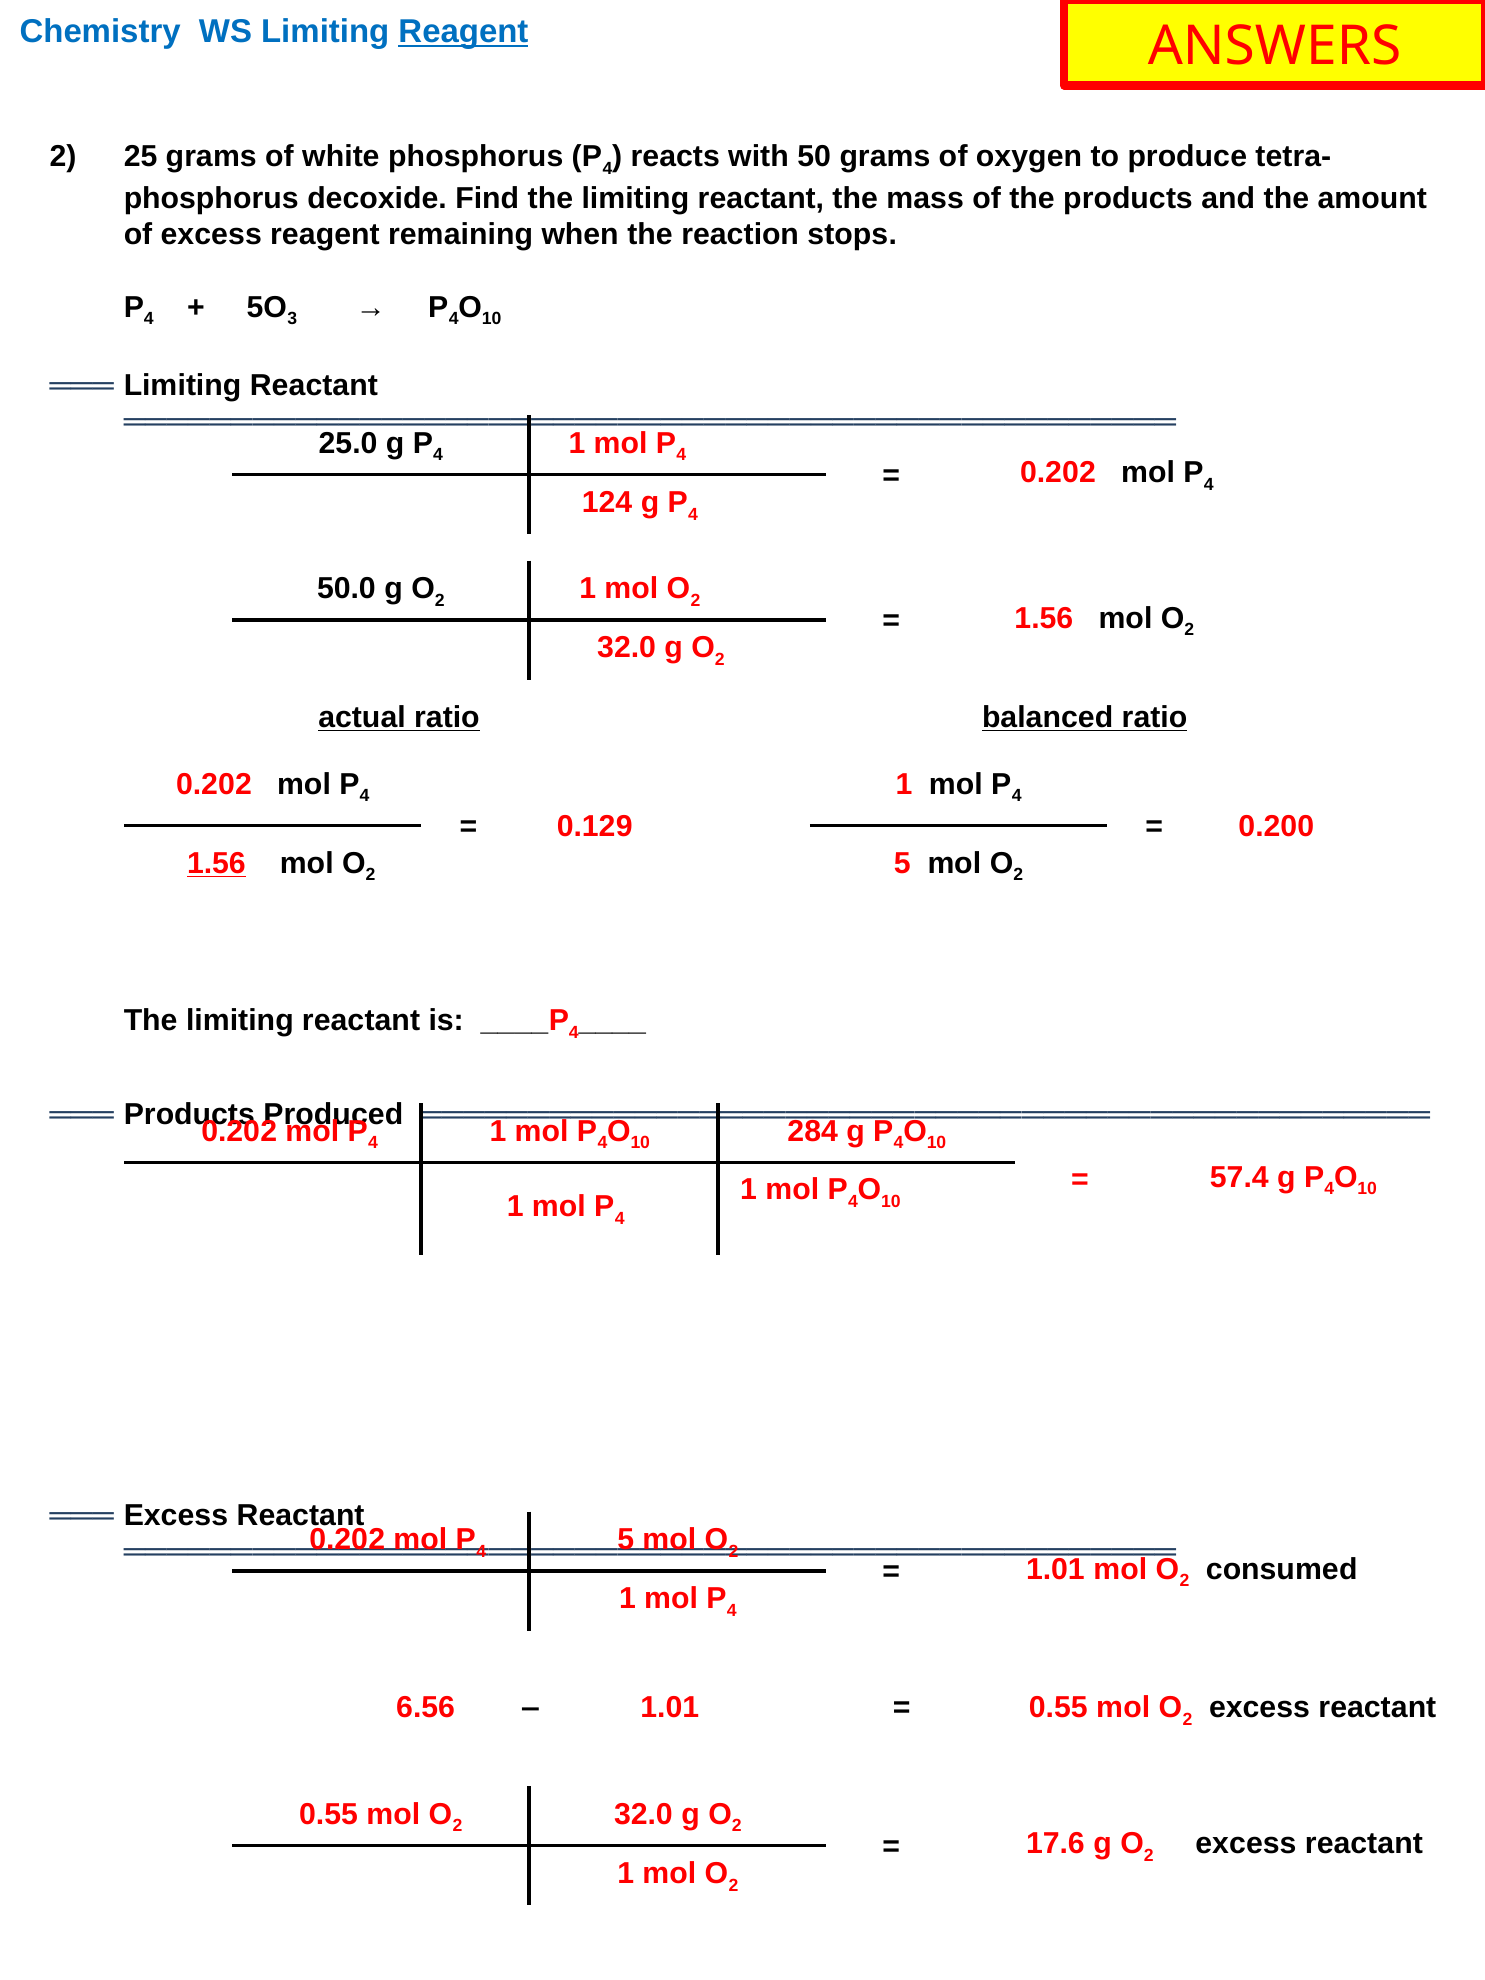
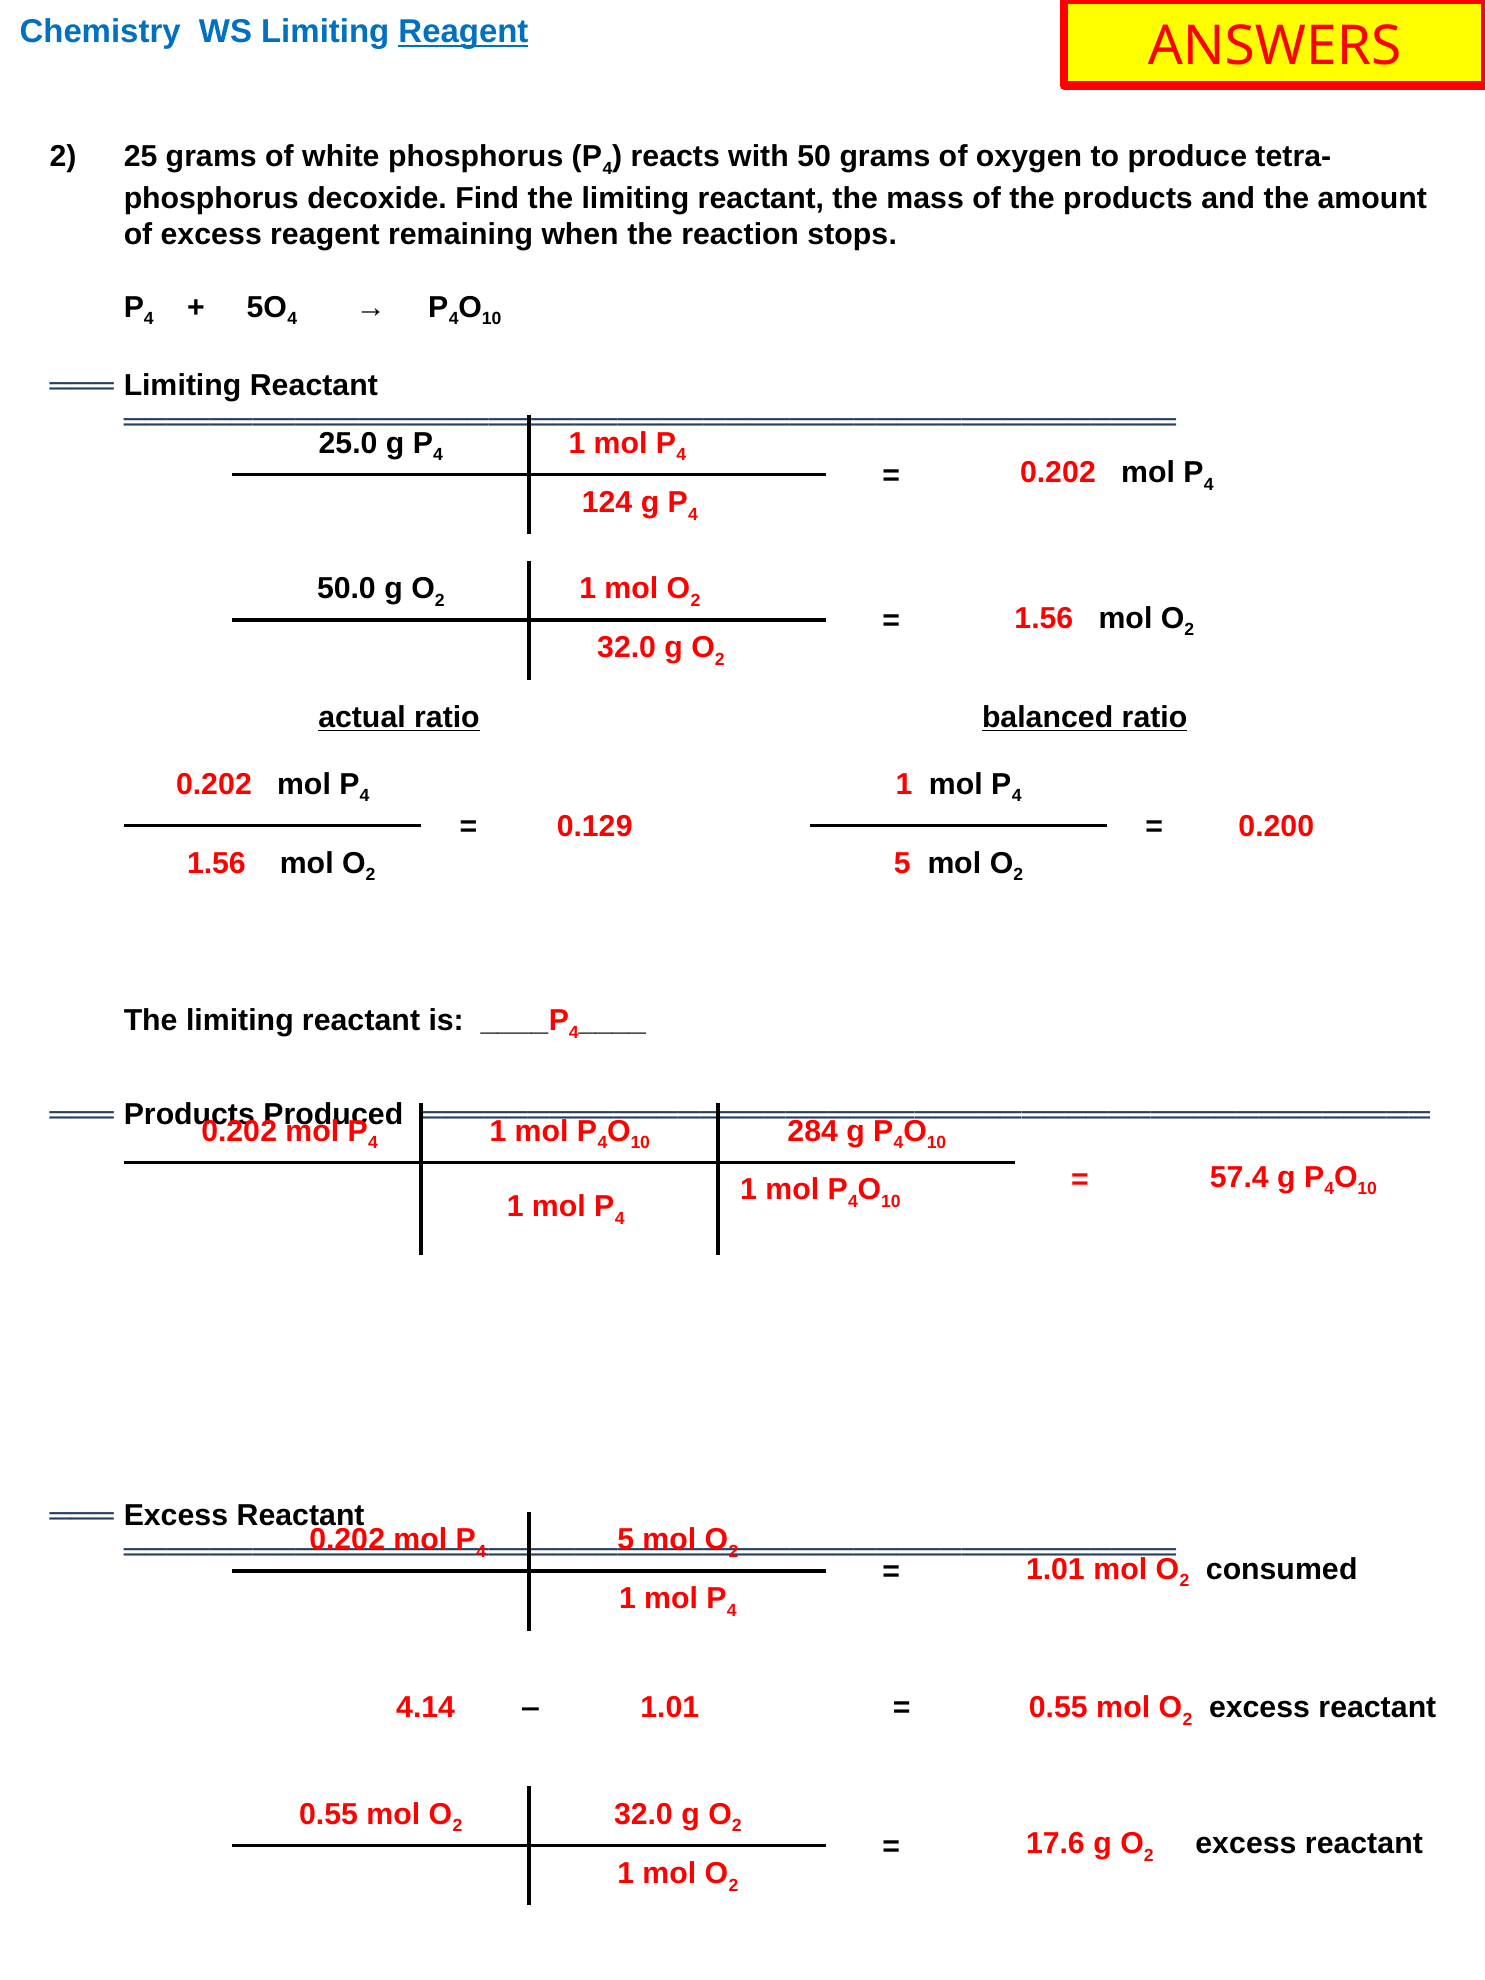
3: 3 -> 4 (292, 319)
1.56 underline: present -> none (216, 863)
6.56: 6.56 -> 4.14 (426, 1708)
